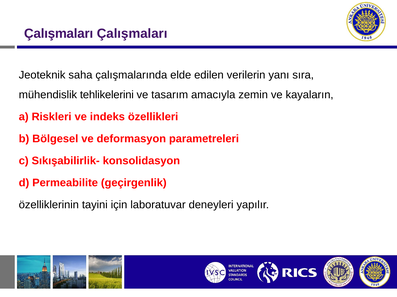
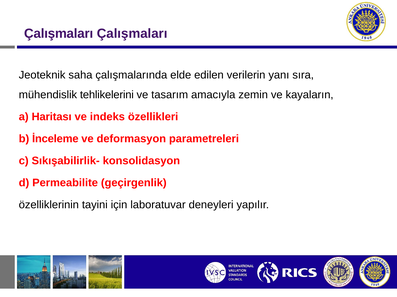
Riskleri: Riskleri -> Haritası (52, 117)
Bölgesel: Bölgesel -> İnceleme (55, 139)
